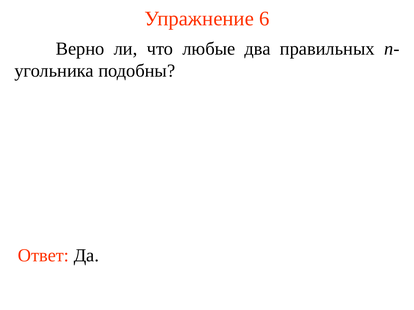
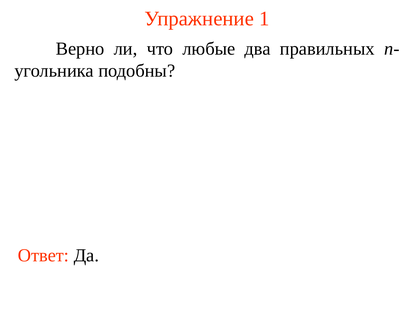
6: 6 -> 1 (264, 19)
